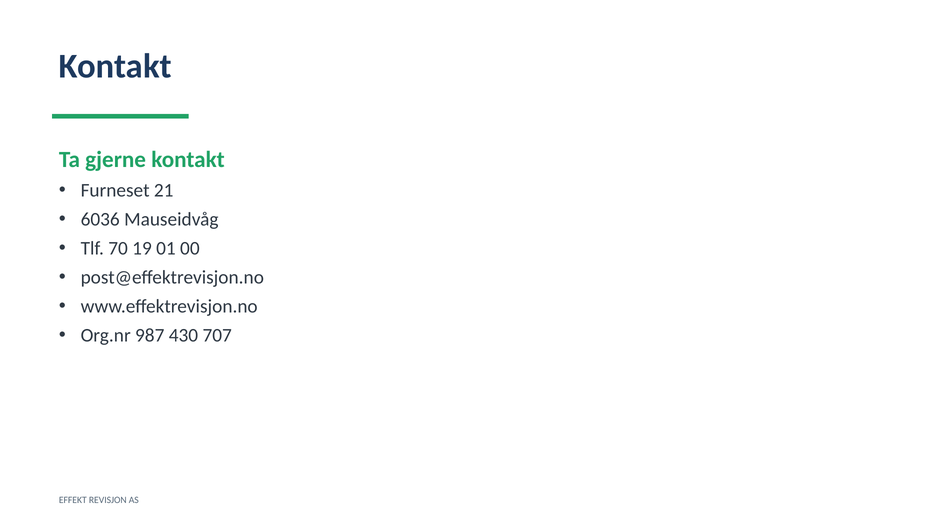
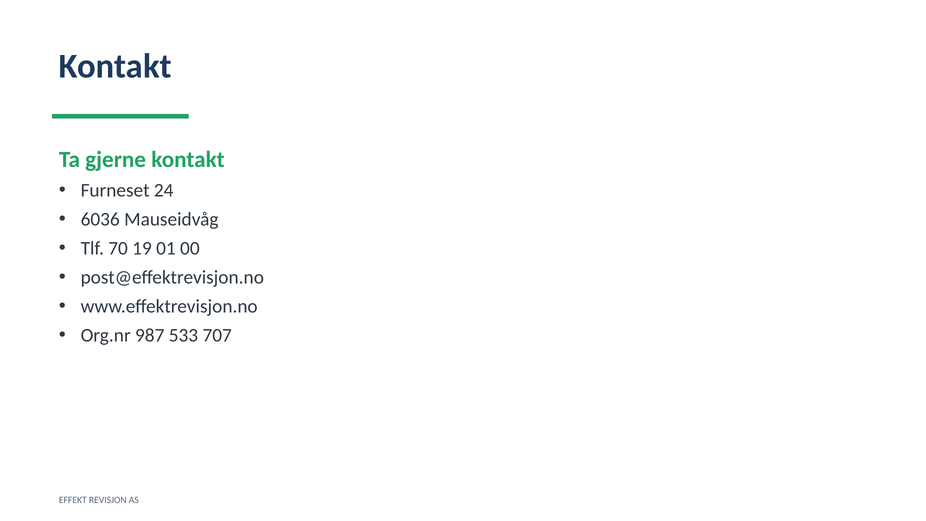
21: 21 -> 24 (164, 190)
430: 430 -> 533 (183, 335)
